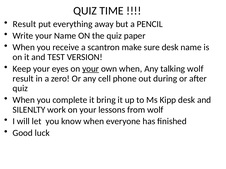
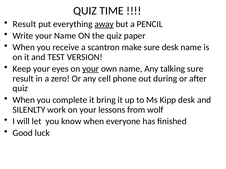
away underline: none -> present (104, 24)
own when: when -> name (131, 69)
talking wolf: wolf -> sure (195, 69)
